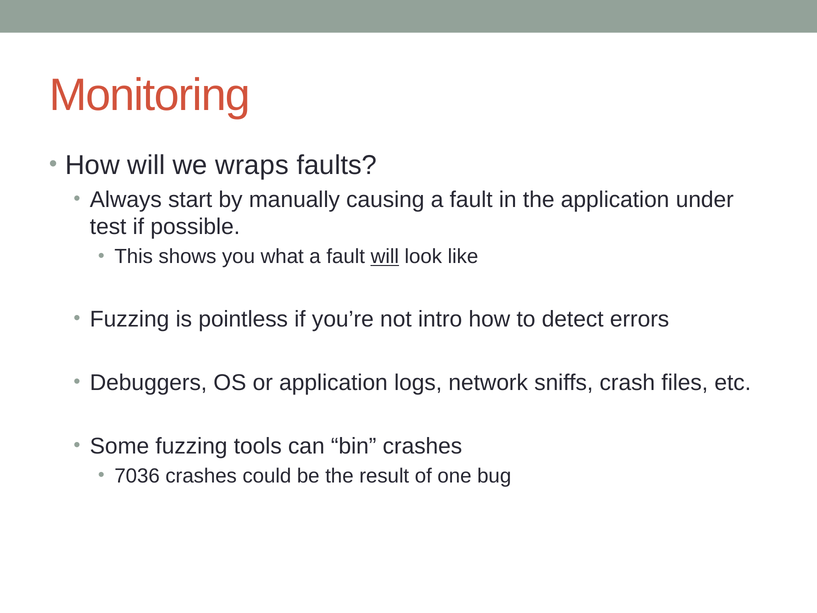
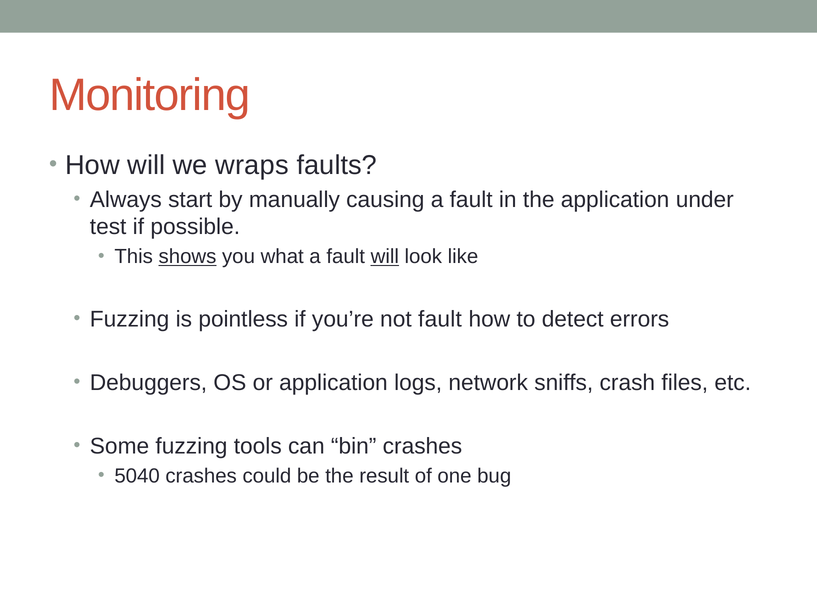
shows underline: none -> present (188, 257)
not intro: intro -> fault (440, 319)
7036: 7036 -> 5040 (137, 476)
